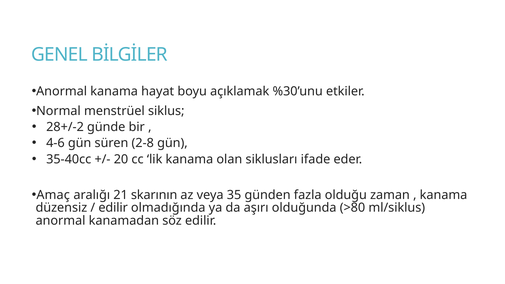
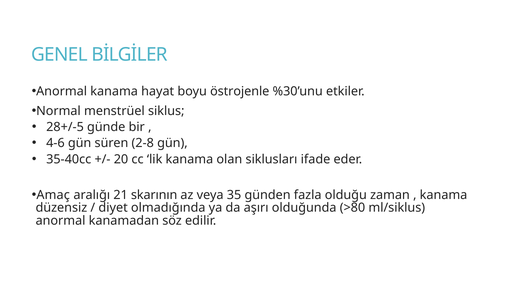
açıklamak: açıklamak -> östrojenle (240, 91)
28+/-2: 28+/-2 -> 28+/-5 (65, 127)
edilir: edilir -> diyet (113, 208)
